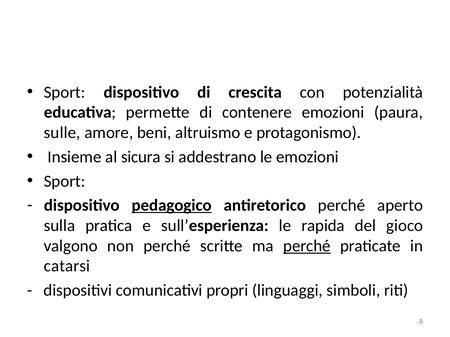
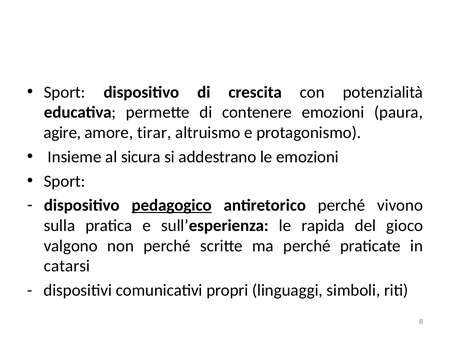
sulle: sulle -> agire (62, 133)
beni: beni -> tirar (154, 133)
aperto: aperto -> vivono (400, 206)
perché underline: present -> none (307, 246)
